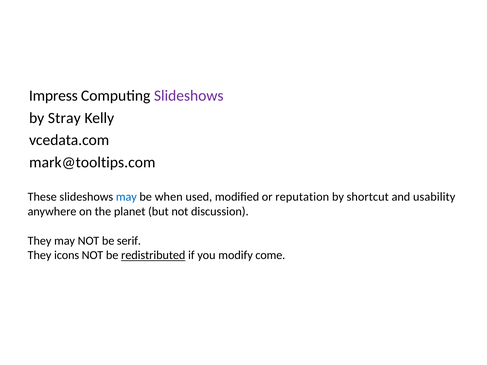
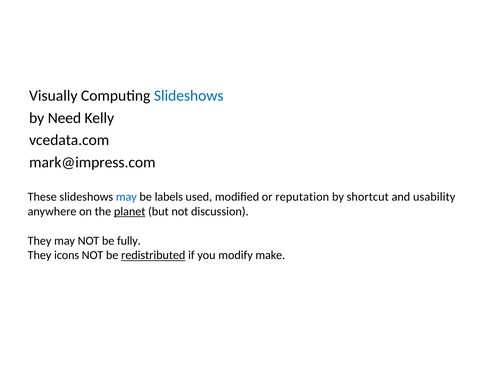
Impress: Impress -> Visually (53, 96)
Slideshows colour: purple -> blue (189, 96)
Stray: Stray -> Need (64, 118)
mark@tooltips.com: mark@tooltips.com -> mark@impress.com (92, 163)
when: when -> labels (169, 197)
planet underline: none -> present (130, 212)
serif: serif -> fully (129, 241)
come: come -> make (270, 255)
